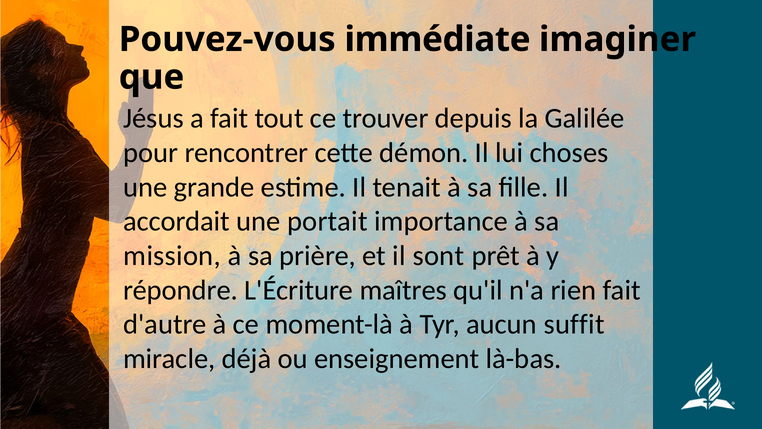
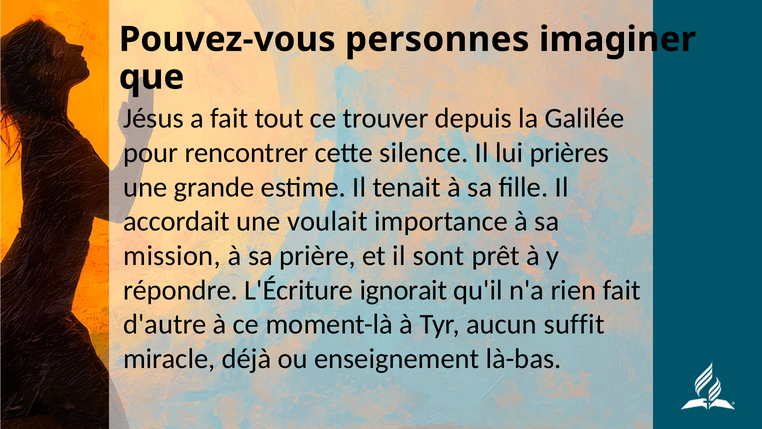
immédiate: immédiate -> personnes (437, 39)
démon: démon -> silence (424, 153)
choses: choses -> prières (569, 153)
portait: portait -> voulait (327, 221)
maîtres: maîtres -> ignorait (403, 290)
